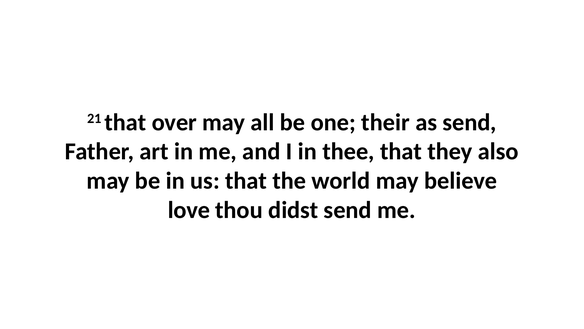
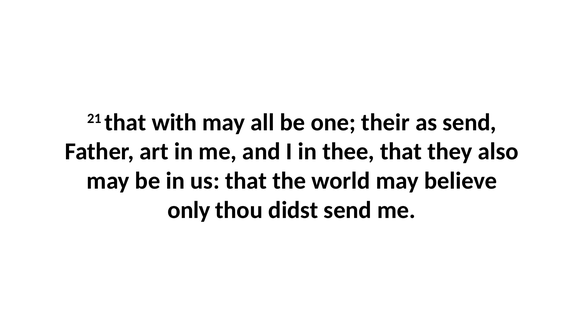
over: over -> with (174, 122)
love: love -> only (189, 210)
